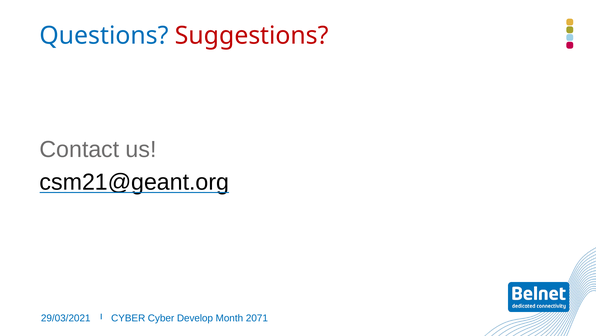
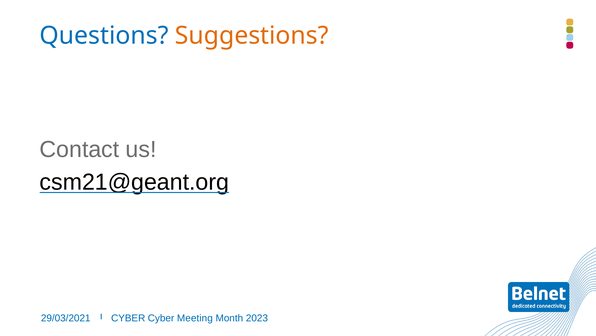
Suggestions colour: red -> orange (252, 36)
Develop: Develop -> Meeting (195, 317)
2071: 2071 -> 2023 (257, 317)
